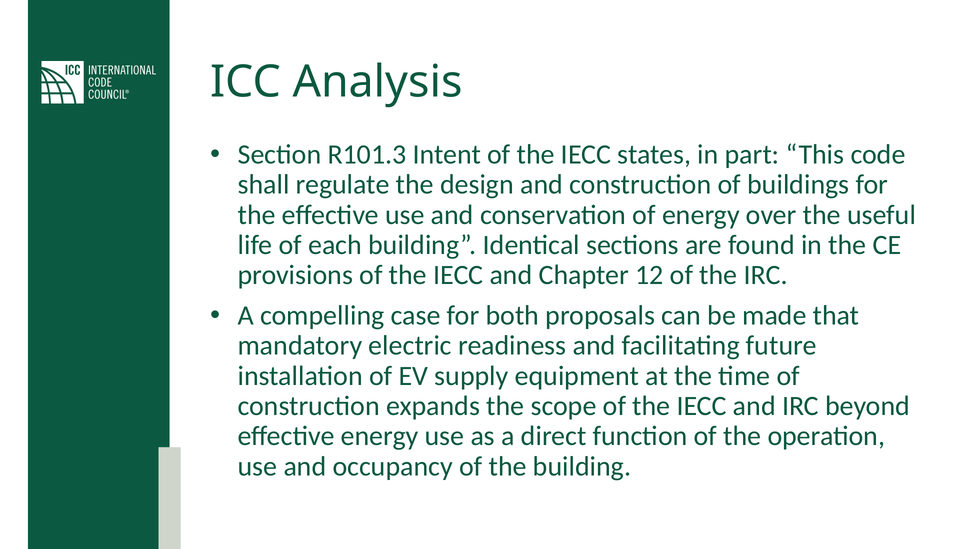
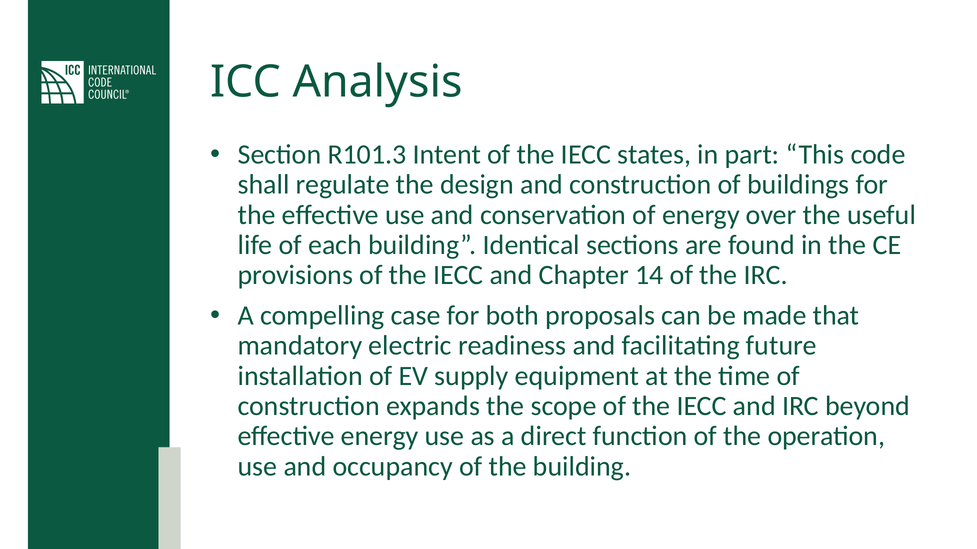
12: 12 -> 14 (649, 275)
